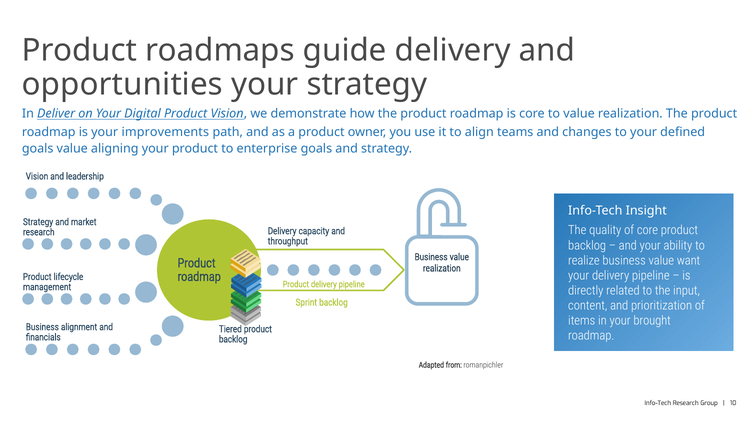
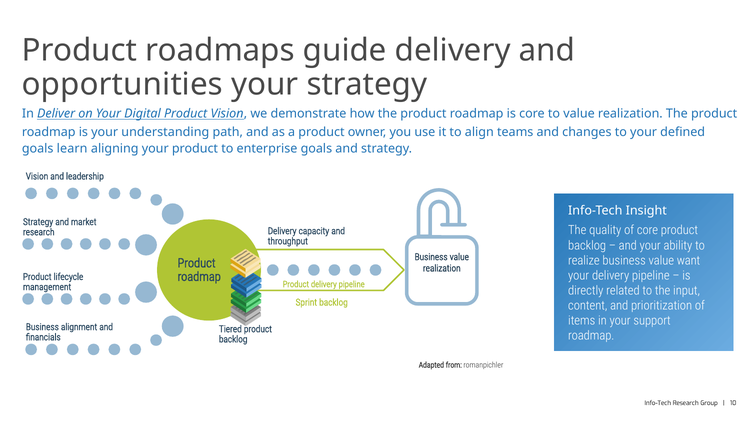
improvements: improvements -> understanding (165, 132)
goals value: value -> learn (72, 149)
brought: brought -> support (652, 321)
